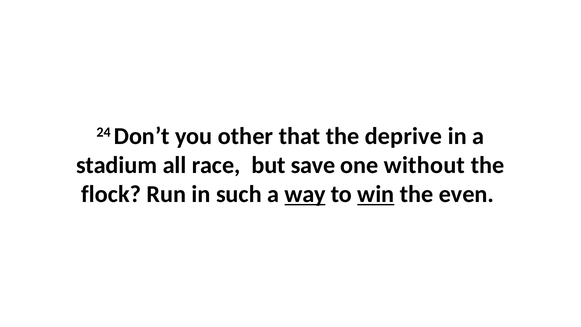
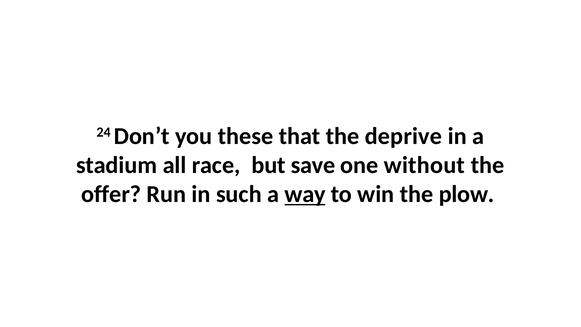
other: other -> these (245, 136)
flock: flock -> offer (111, 194)
win underline: present -> none (376, 194)
even: even -> plow (467, 194)
